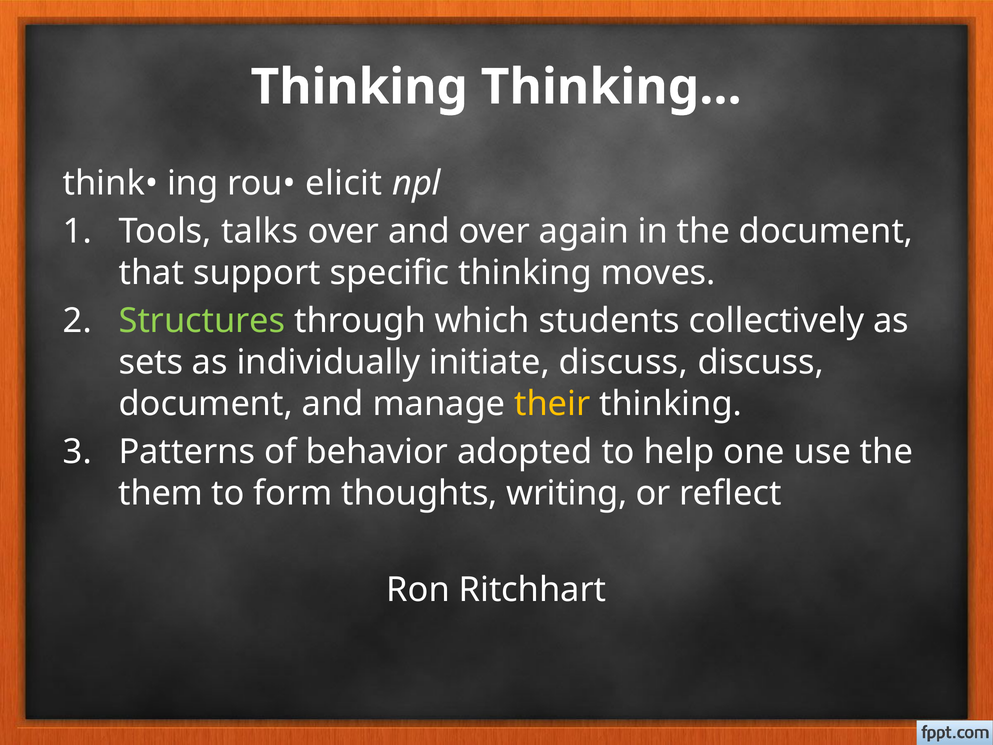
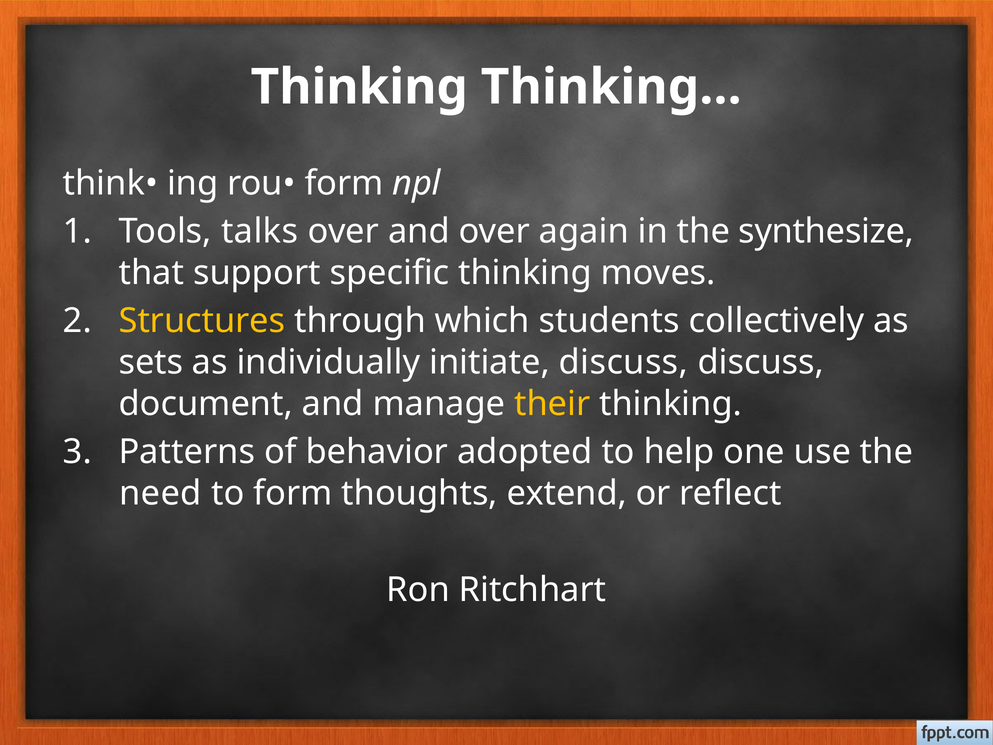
rou• elicit: elicit -> form (344, 183)
the document: document -> synthesize (826, 231)
Structures colour: light green -> yellow (202, 321)
them: them -> need (160, 493)
writing: writing -> extend (567, 493)
